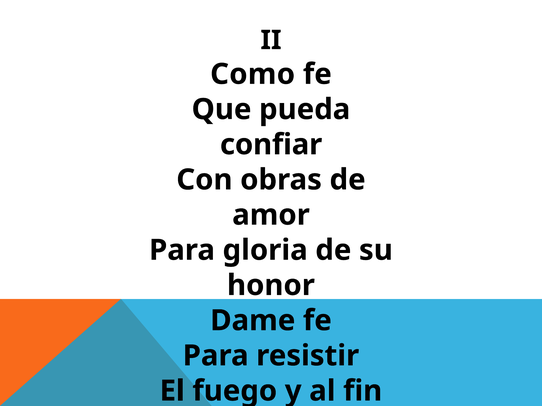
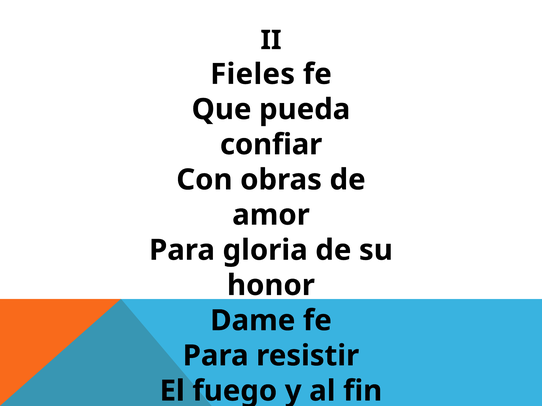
Como: Como -> Fieles (253, 74)
